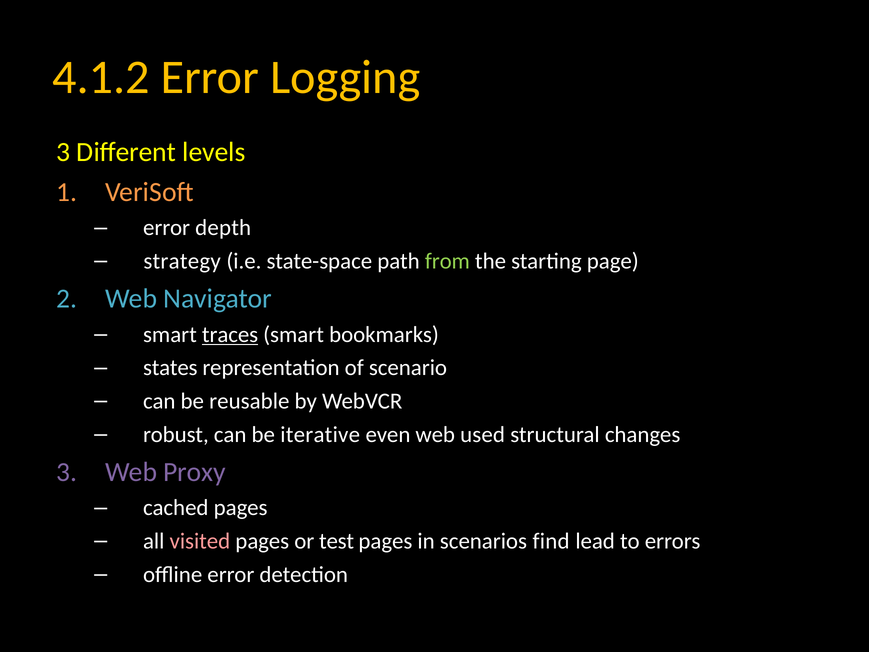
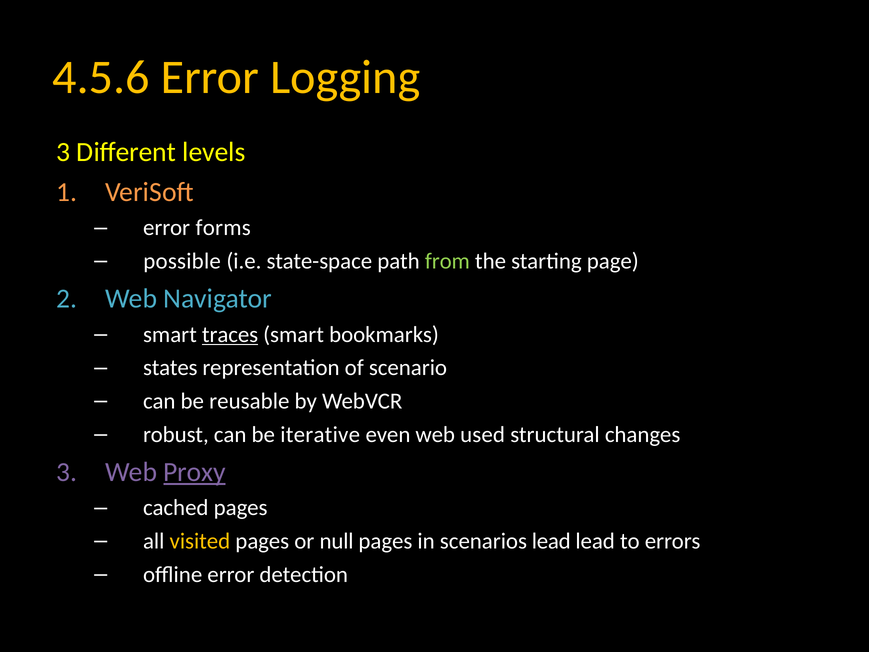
4.1.2: 4.1.2 -> 4.5.6 (101, 78)
depth: depth -> forms (223, 228)
strategy: strategy -> possible (182, 261)
Proxy underline: none -> present (195, 472)
visited colour: pink -> yellow (200, 541)
test: test -> null (337, 541)
scenarios find: find -> lead (551, 541)
